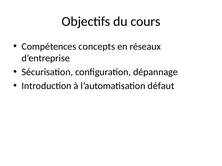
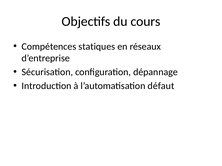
concepts: concepts -> statiques (97, 47)
